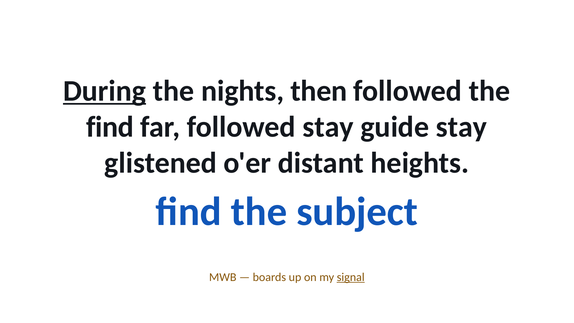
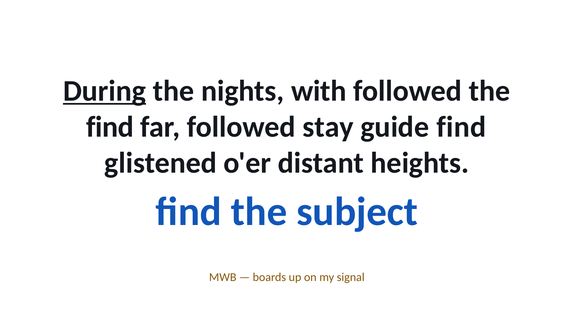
then: then -> with (319, 91)
guide stay: stay -> find (461, 127)
signal underline: present -> none (351, 277)
